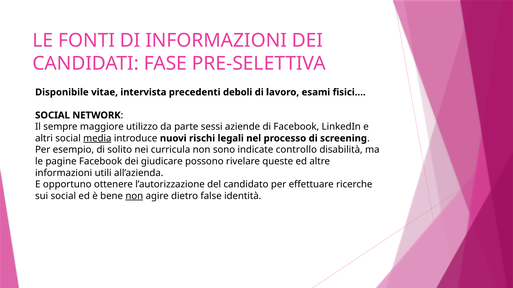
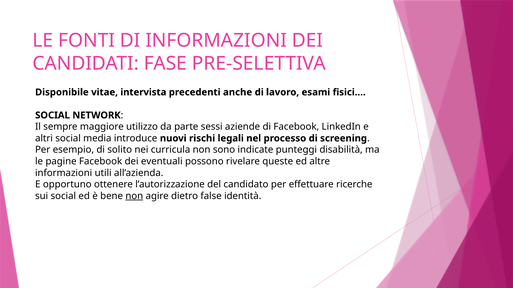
deboli: deboli -> anche (238, 92)
media underline: present -> none (97, 139)
controllo: controllo -> punteggi (296, 150)
giudicare: giudicare -> eventuali (162, 162)
